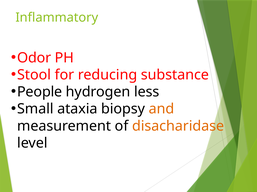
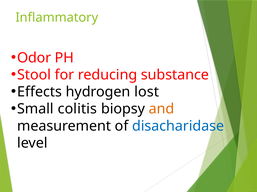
People: People -> Effects (40, 92)
less: less -> lost (147, 92)
ataxia: ataxia -> colitis (77, 109)
disacharidase colour: orange -> blue (178, 126)
